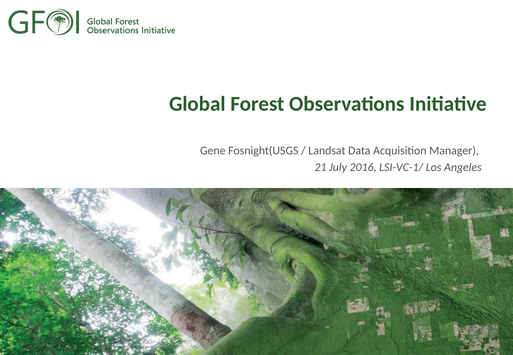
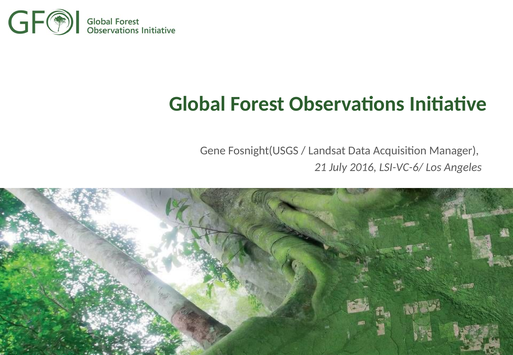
LSI-VC-1/: LSI-VC-1/ -> LSI-VC-6/ (401, 167)
